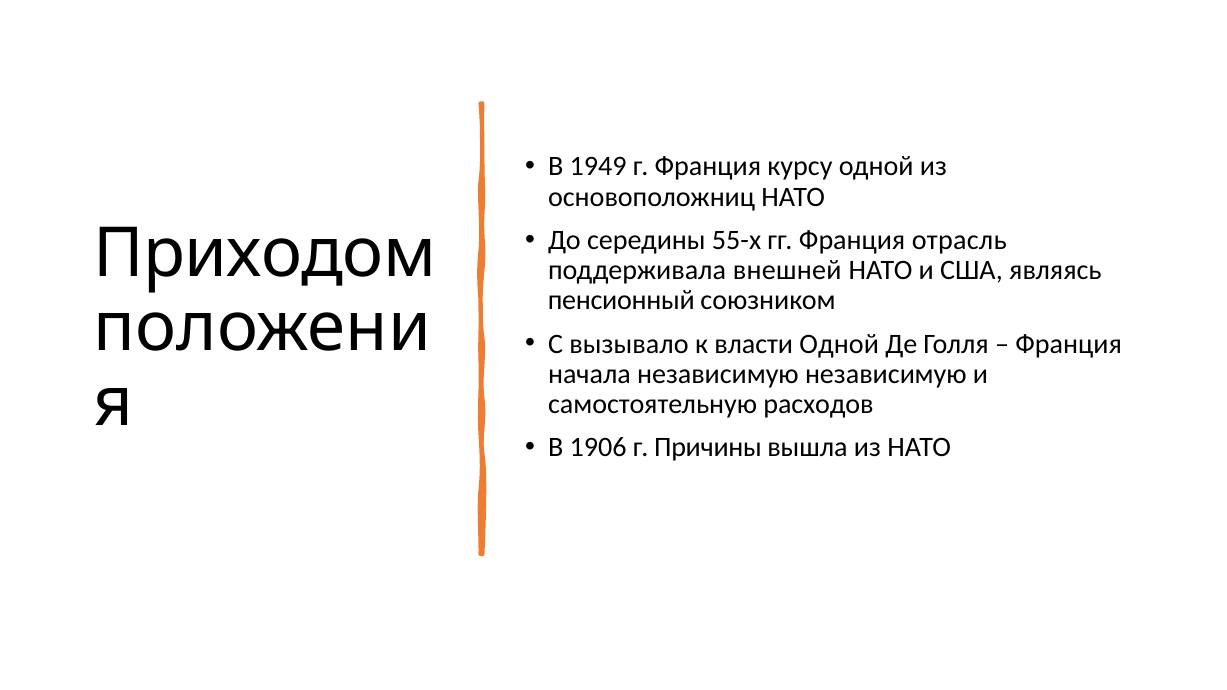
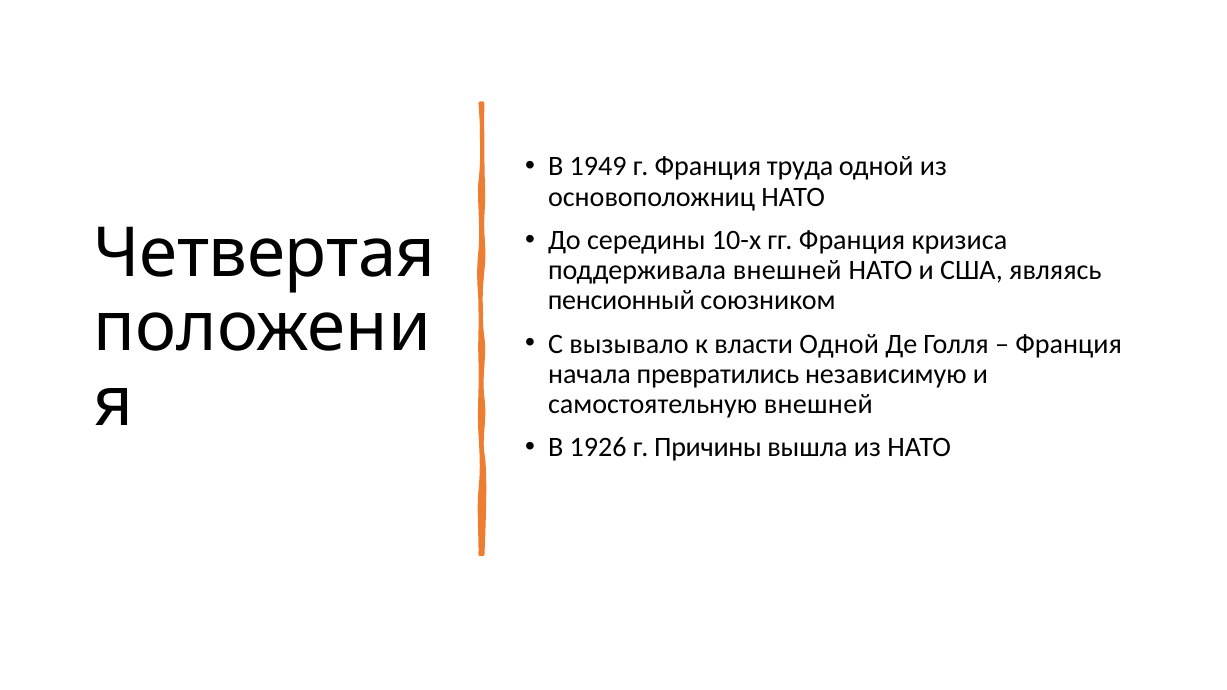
курсу: курсу -> труда (800, 167)
55-х: 55-х -> 10-х (737, 240)
отрасль: отрасль -> кризиса (959, 240)
Приходом: Приходом -> Четвертая (265, 254)
начала независимую: независимую -> превратились (718, 374)
самостоятельную расходов: расходов -> внешней (818, 405)
1906: 1906 -> 1926 (598, 448)
